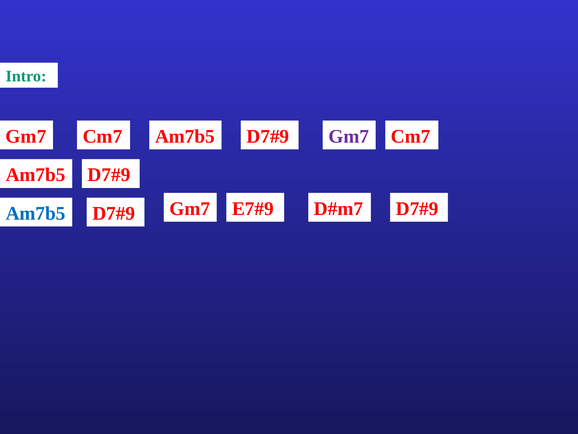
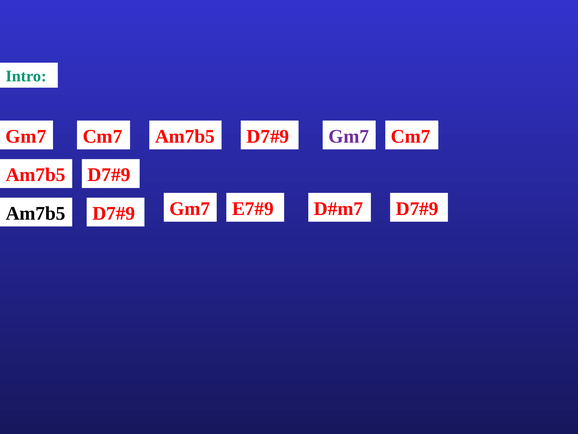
Am7b5 colour: blue -> black (36, 213)
